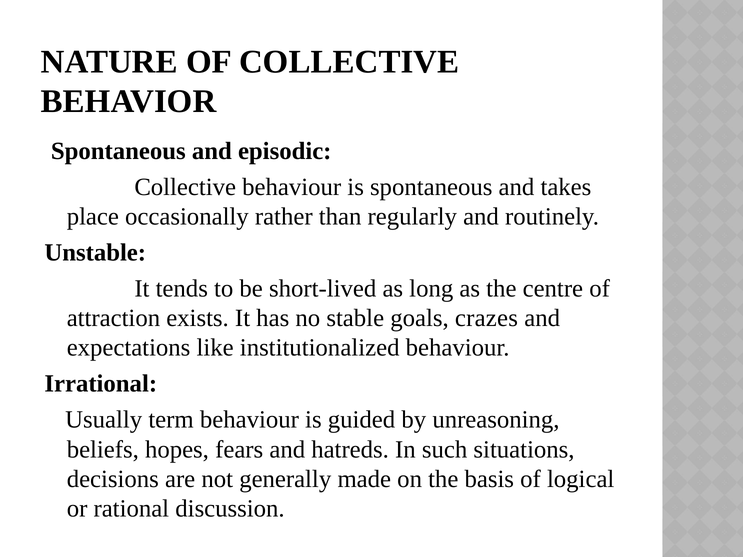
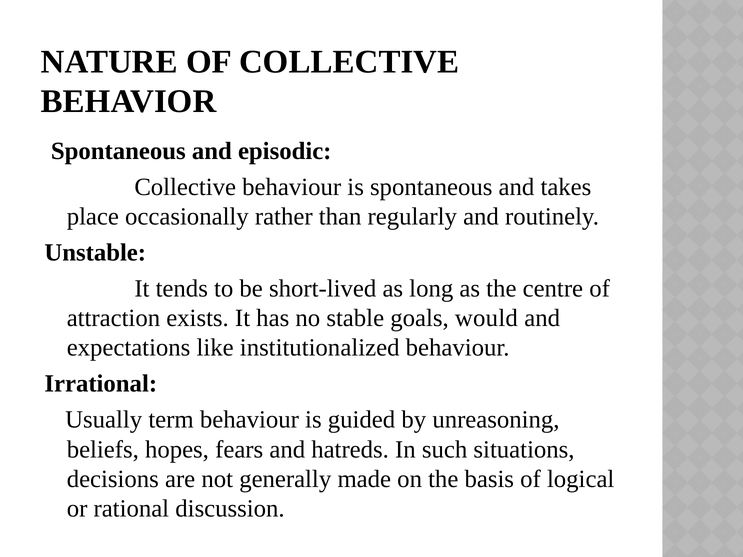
crazes: crazes -> would (486, 318)
